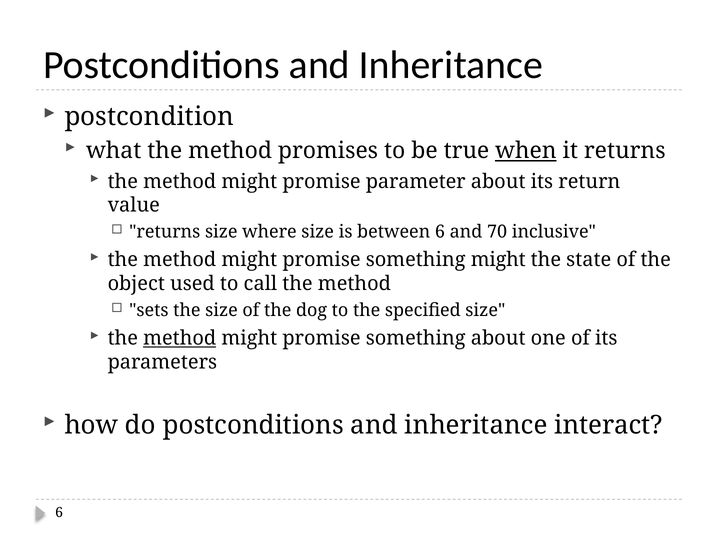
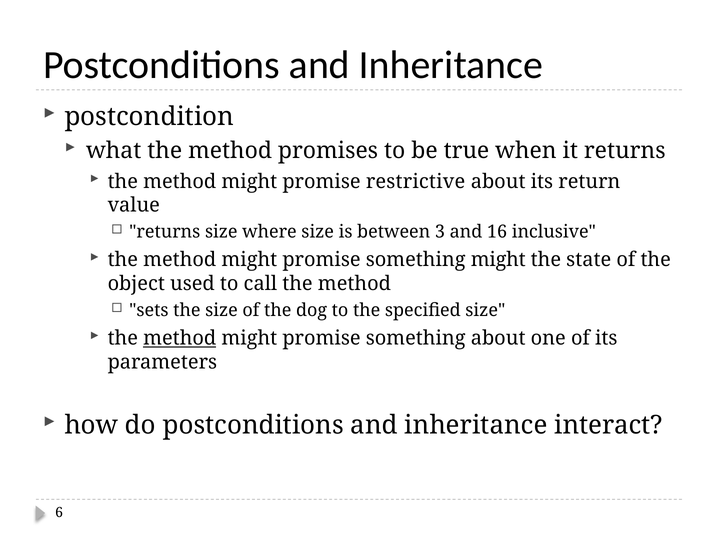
when underline: present -> none (526, 151)
parameter: parameter -> restrictive (416, 181)
between 6: 6 -> 3 (440, 232)
70: 70 -> 16 (497, 232)
